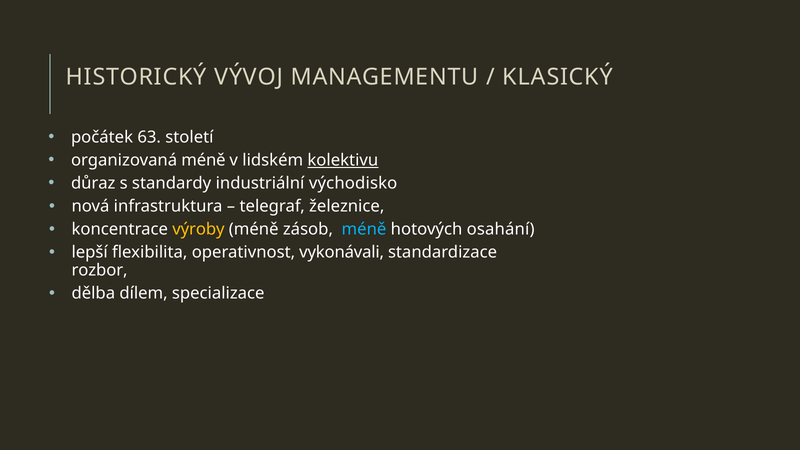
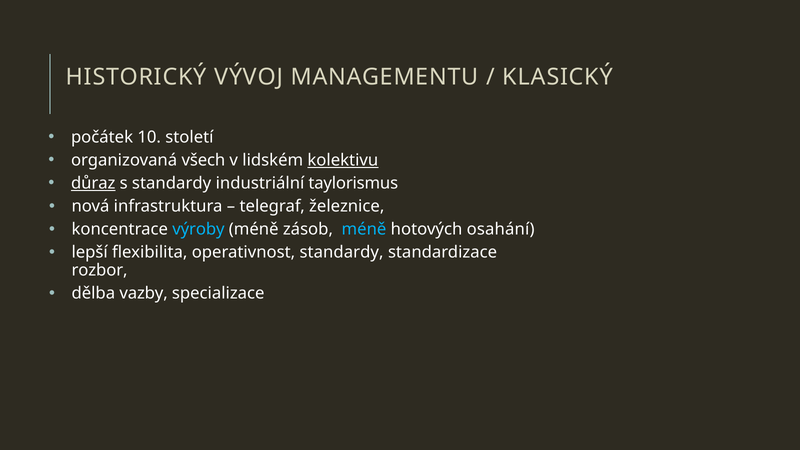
63: 63 -> 10 (149, 137)
organizovaná méně: méně -> všech (203, 160)
důraz underline: none -> present (93, 183)
východisko: východisko -> taylorismus (353, 183)
výroby colour: yellow -> light blue (198, 229)
operativnost vykonávali: vykonávali -> standardy (342, 252)
dílem: dílem -> vazby (144, 293)
